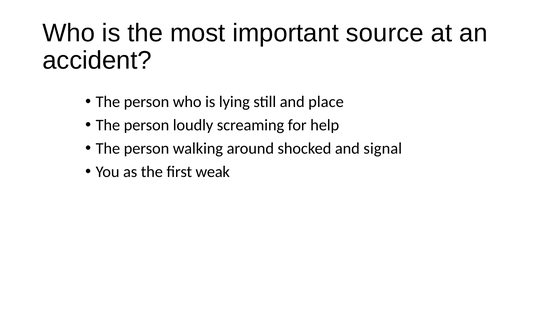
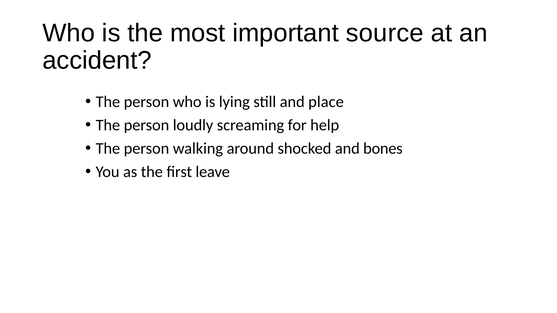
signal: signal -> bones (383, 148)
weak: weak -> leave (213, 172)
